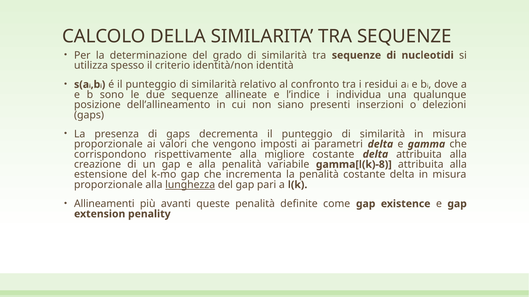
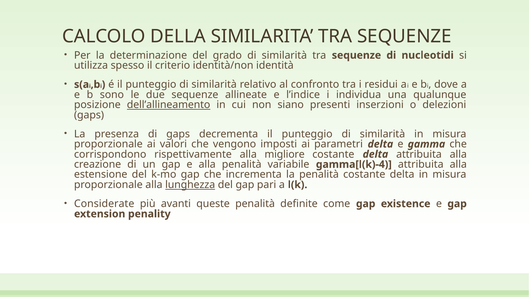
dell’allineamento underline: none -> present (169, 105)
gamma[l(k)-8: gamma[l(k)-8 -> gamma[l(k)-4 (354, 165)
Allineamenti: Allineamenti -> Considerate (104, 204)
